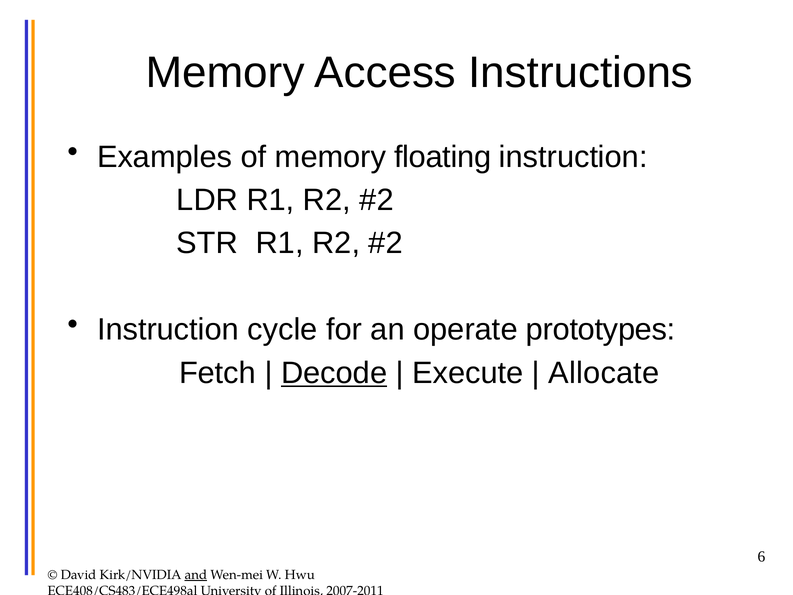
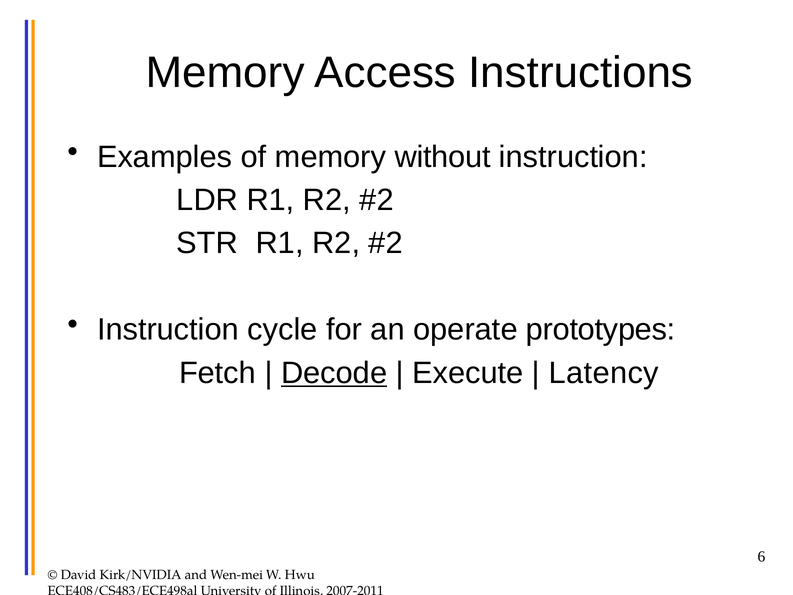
floating: floating -> without (443, 157)
Allocate: Allocate -> Latency (604, 373)
and underline: present -> none (196, 575)
